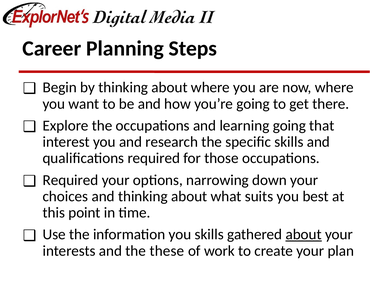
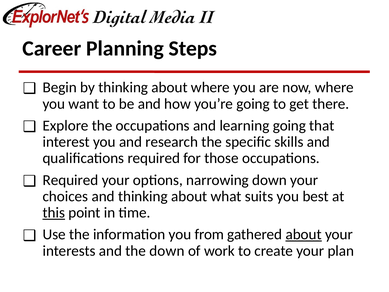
this underline: none -> present (54, 213)
you skills: skills -> from (209, 234)
the these: these -> down (167, 251)
